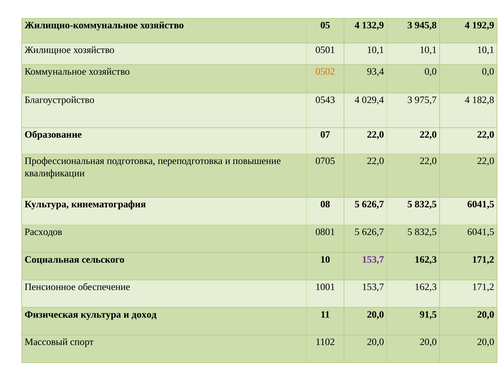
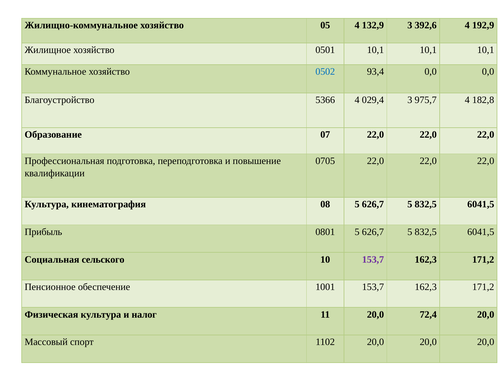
945,8: 945,8 -> 392,6 (426, 25)
0502 colour: orange -> blue (325, 72)
0543: 0543 -> 5366 (325, 100)
Расходов: Расходов -> Прибыль (43, 232)
доход: доход -> налог (144, 315)
91,5: 91,5 -> 72,4 (428, 315)
